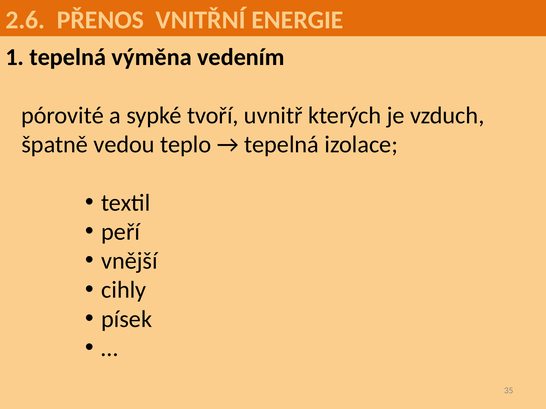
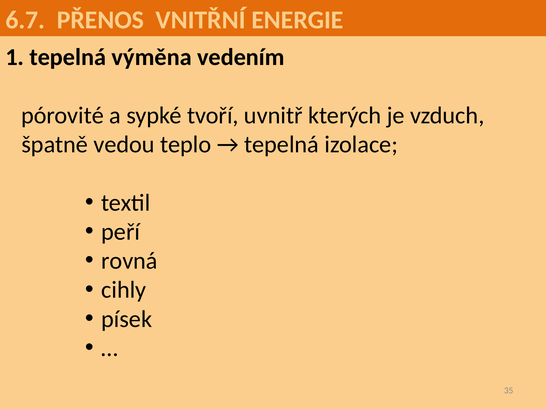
2.6: 2.6 -> 6.7 (25, 20)
vnější: vnější -> rovná (129, 261)
